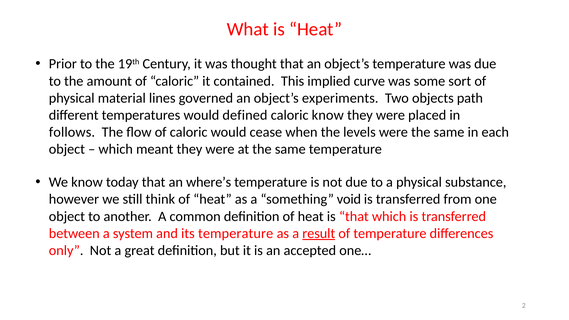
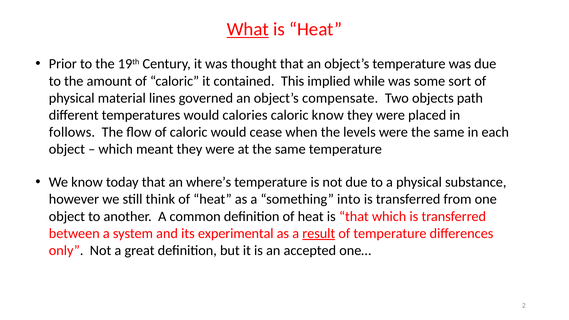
What underline: none -> present (248, 29)
curve: curve -> while (369, 81)
experiments: experiments -> compensate (340, 98)
defined: defined -> calories (245, 115)
void: void -> into (349, 199)
its temperature: temperature -> experimental (236, 233)
